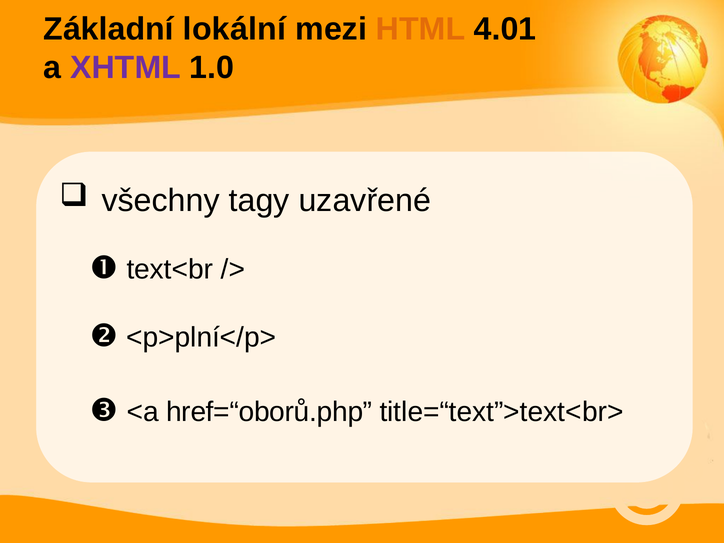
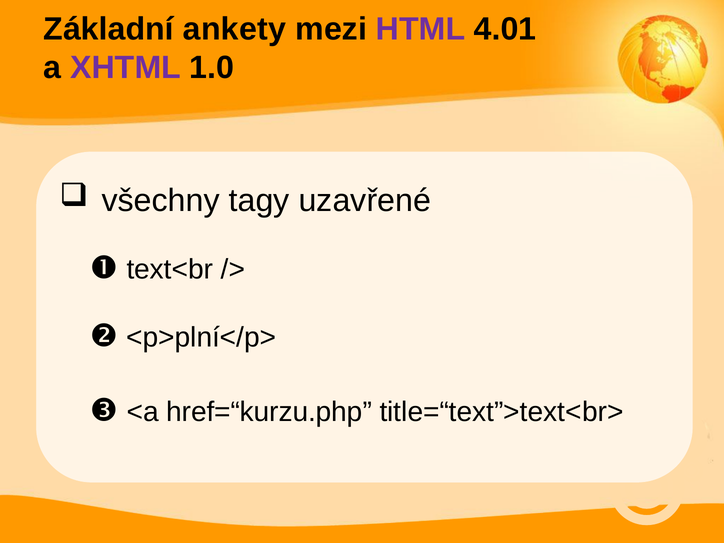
lokální: lokální -> ankety (235, 29)
HTML colour: orange -> purple (421, 29)
href=“oborů.php: href=“oborů.php -> href=“kurzu.php (269, 412)
